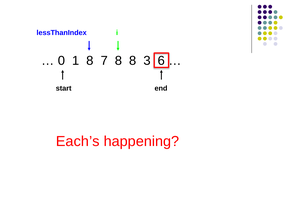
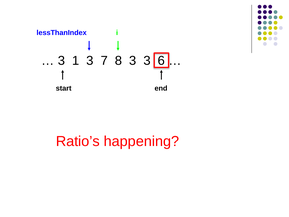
0: 0 -> 3 (61, 61)
1 8: 8 -> 3 (90, 61)
8 8: 8 -> 3 (133, 61)
Each’s: Each’s -> Ratio’s (78, 141)
